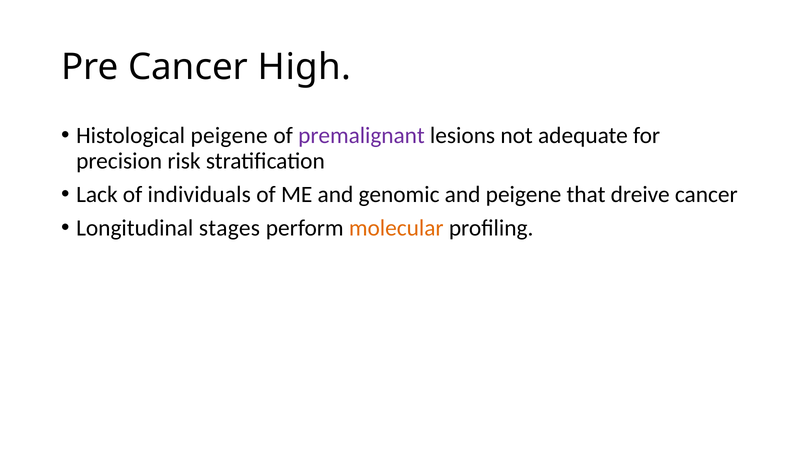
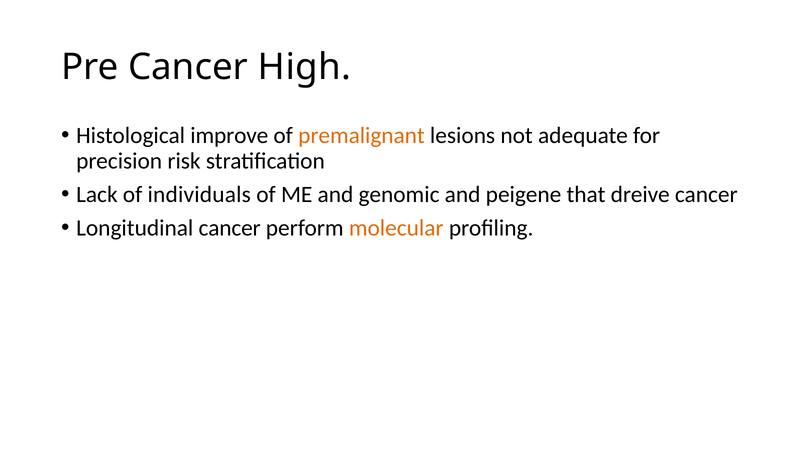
Histological peigene: peigene -> improve (229, 136)
premalignant colour: purple -> orange (361, 136)
Longitudinal stages: stages -> cancer (230, 228)
